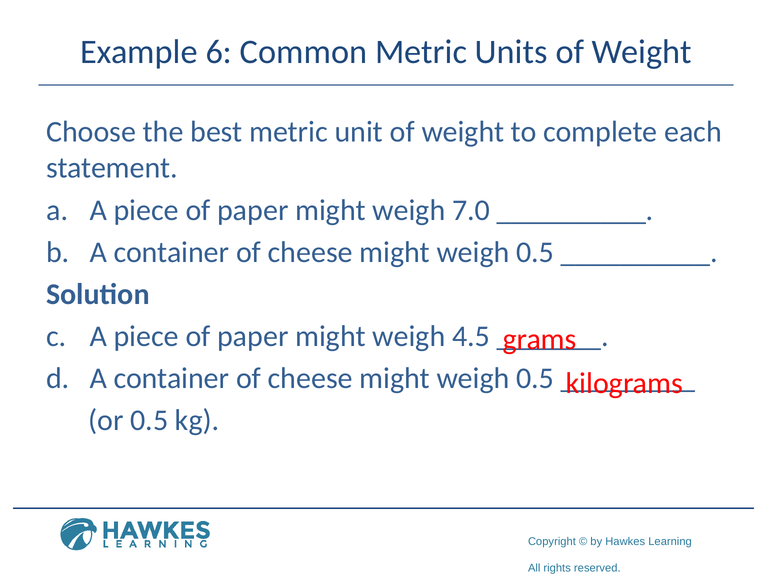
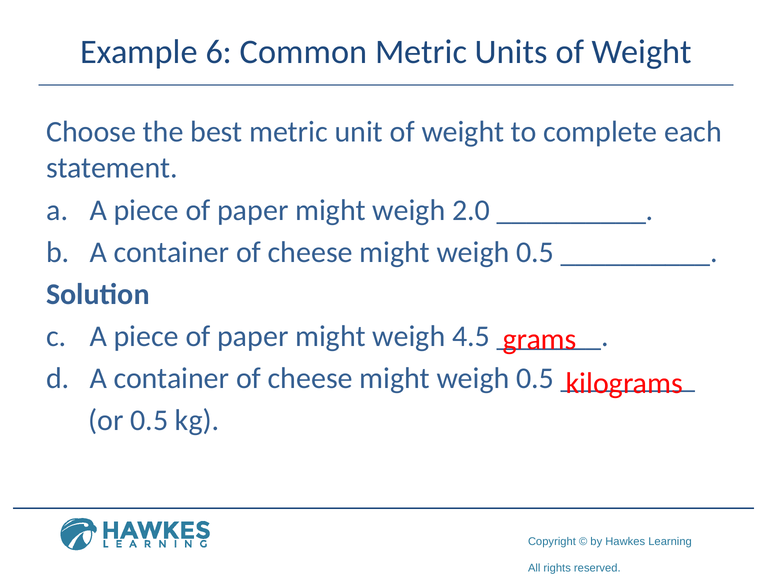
7.0: 7.0 -> 2.0 (471, 210)
